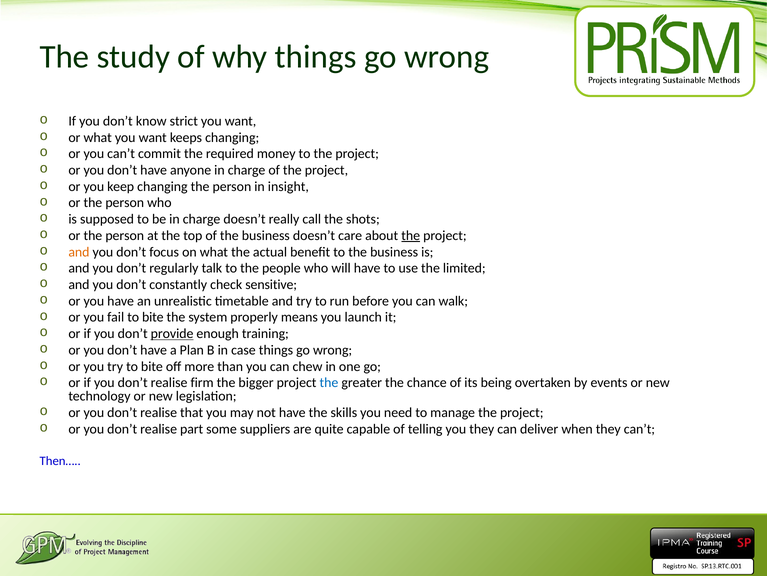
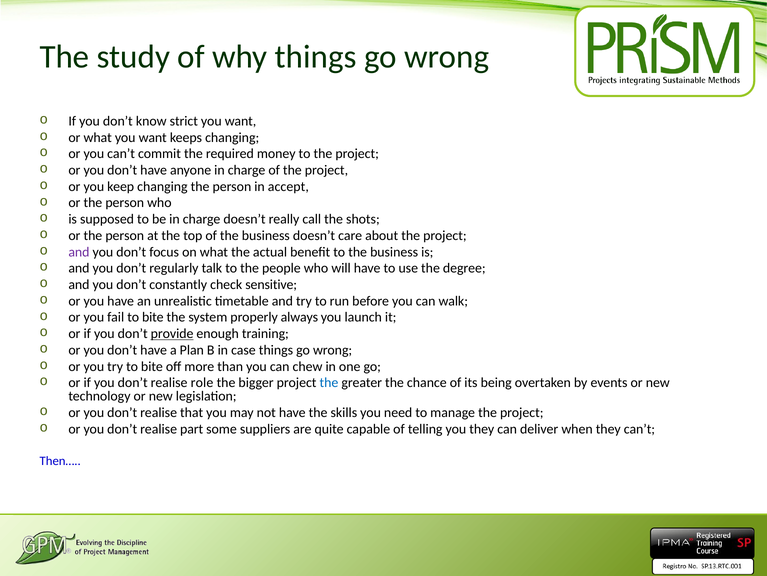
insight: insight -> accept (288, 186)
the underline: present -> none (411, 235)
and colour: orange -> purple (79, 252)
limited: limited -> degree (464, 268)
means: means -> always (299, 317)
firm: firm -> role (202, 382)
